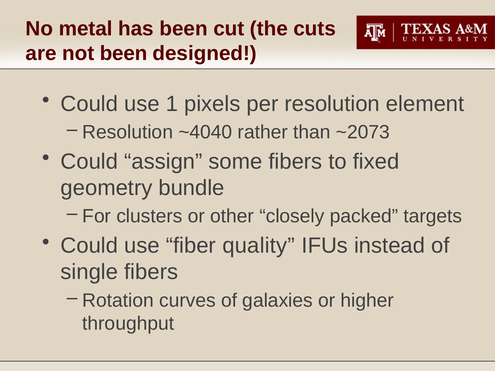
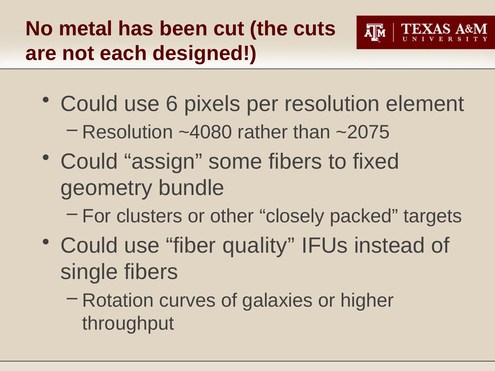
not been: been -> each (123, 53)
1: 1 -> 6 (172, 104)
~4040: ~4040 -> ~4080 (205, 132)
~2073: ~2073 -> ~2075 (363, 132)
